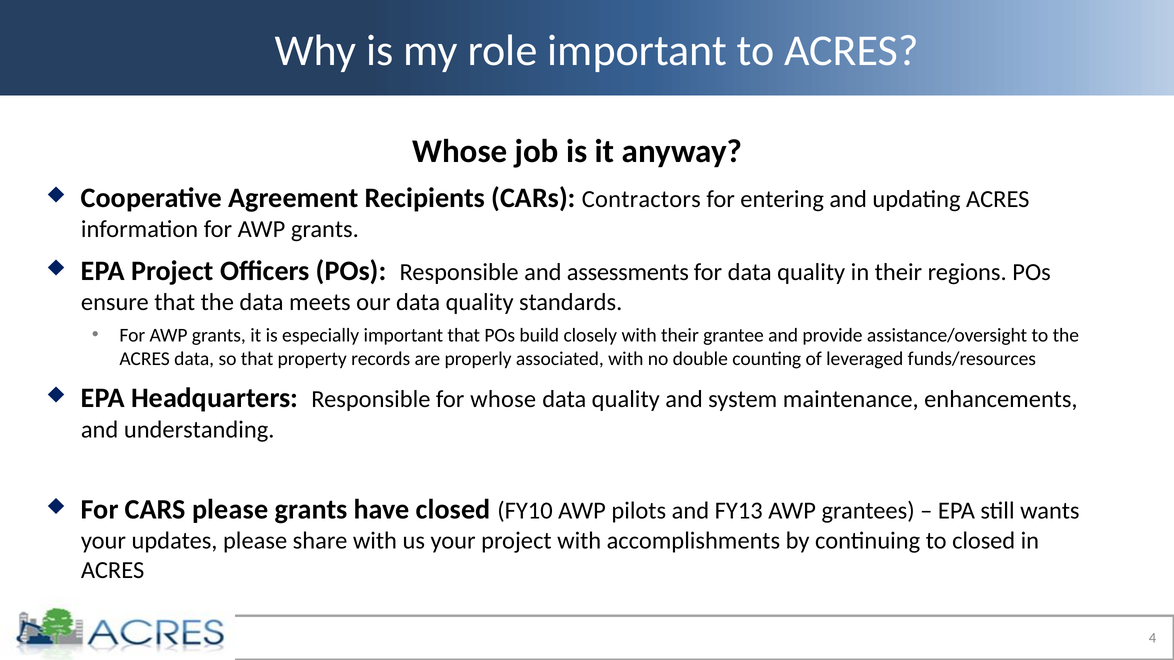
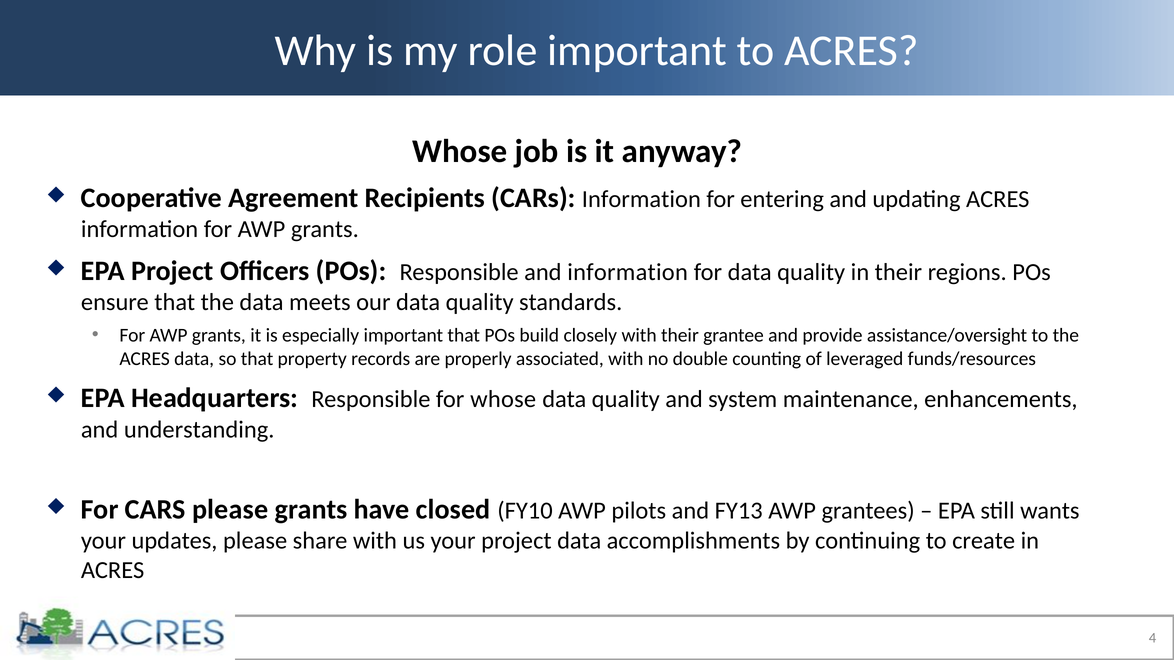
CARs Contractors: Contractors -> Information (641, 199)
and assessments: assessments -> information (628, 272)
project with: with -> data (579, 541)
to closed: closed -> create (984, 541)
